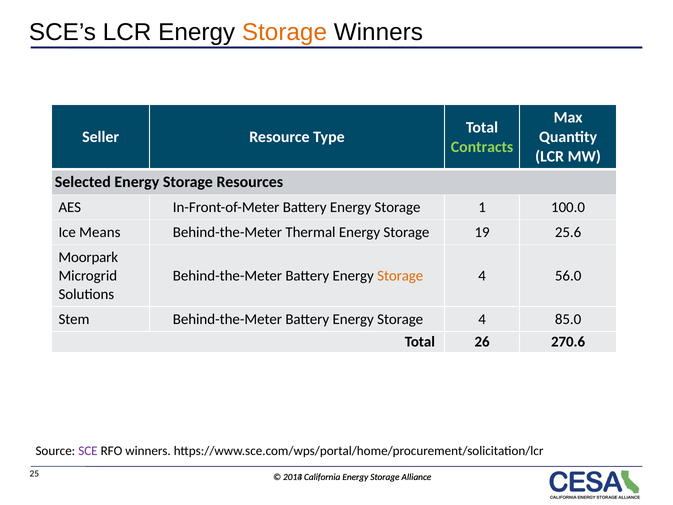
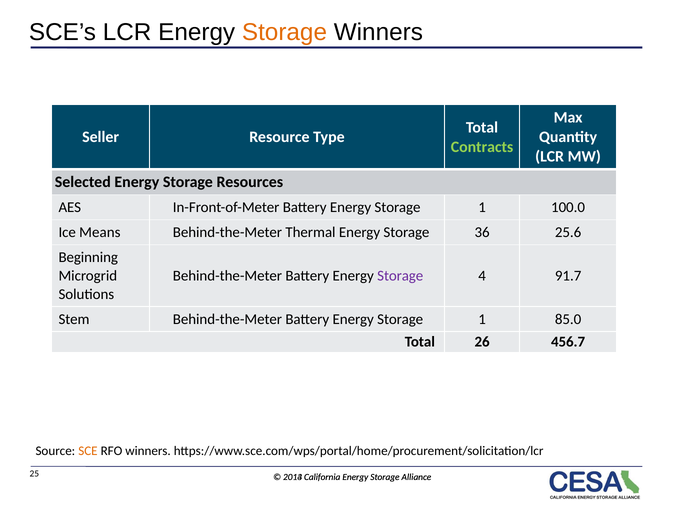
19: 19 -> 36 (482, 232)
Moorpark: Moorpark -> Beginning (88, 257)
Storage colour: orange -> purple (400, 276)
56.0: 56.0 -> 91.7 (568, 276)
4: 4 -> 1 (482, 319)
270.6: 270.6 -> 456.7 (568, 342)
SCE colour: purple -> orange (88, 451)
